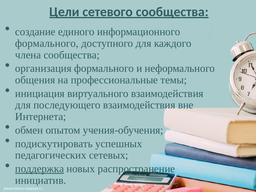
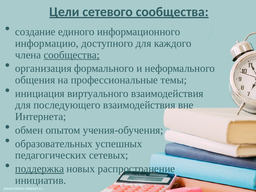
формального: формального -> информацию (47, 43)
сообщества underline: none -> present (72, 55)
подискутировать: подискутировать -> образовательных (54, 144)
